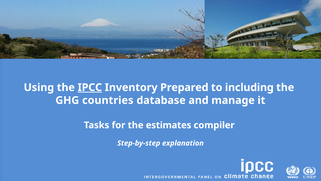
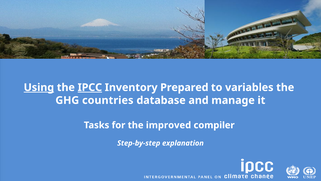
Using underline: none -> present (39, 87)
including: including -> variables (249, 87)
estimates: estimates -> improved (168, 125)
